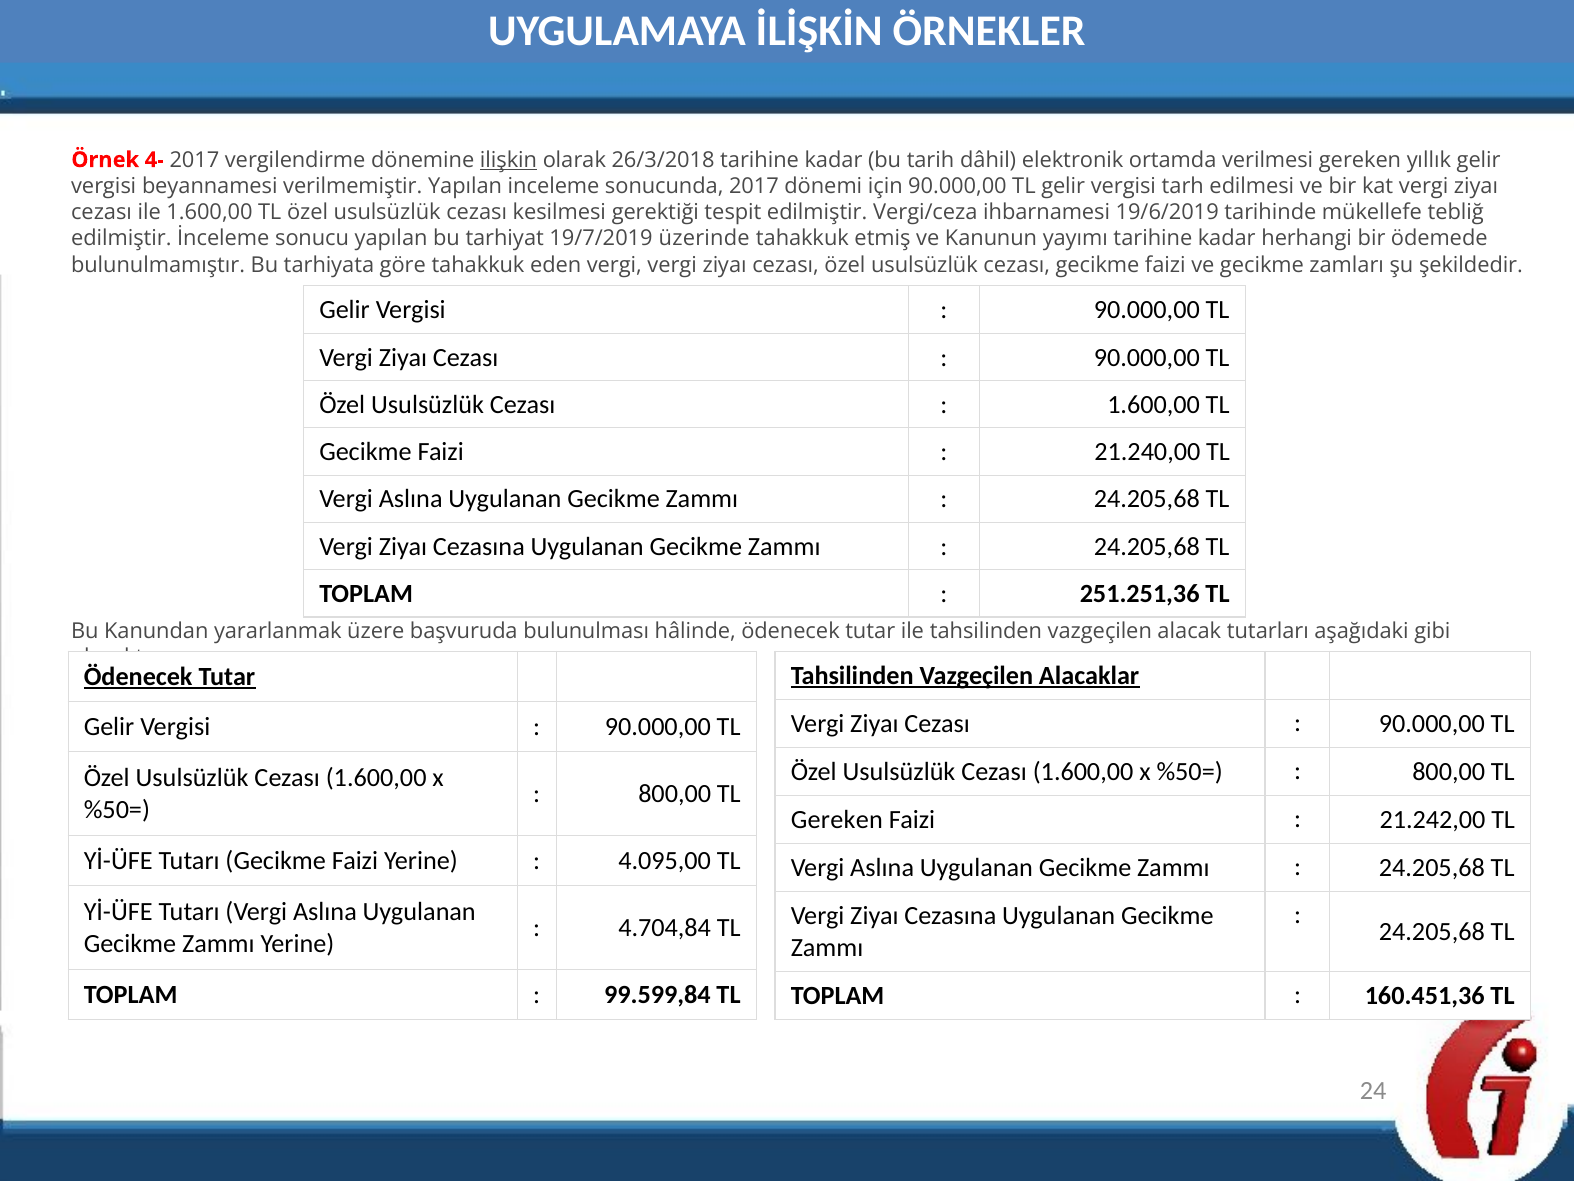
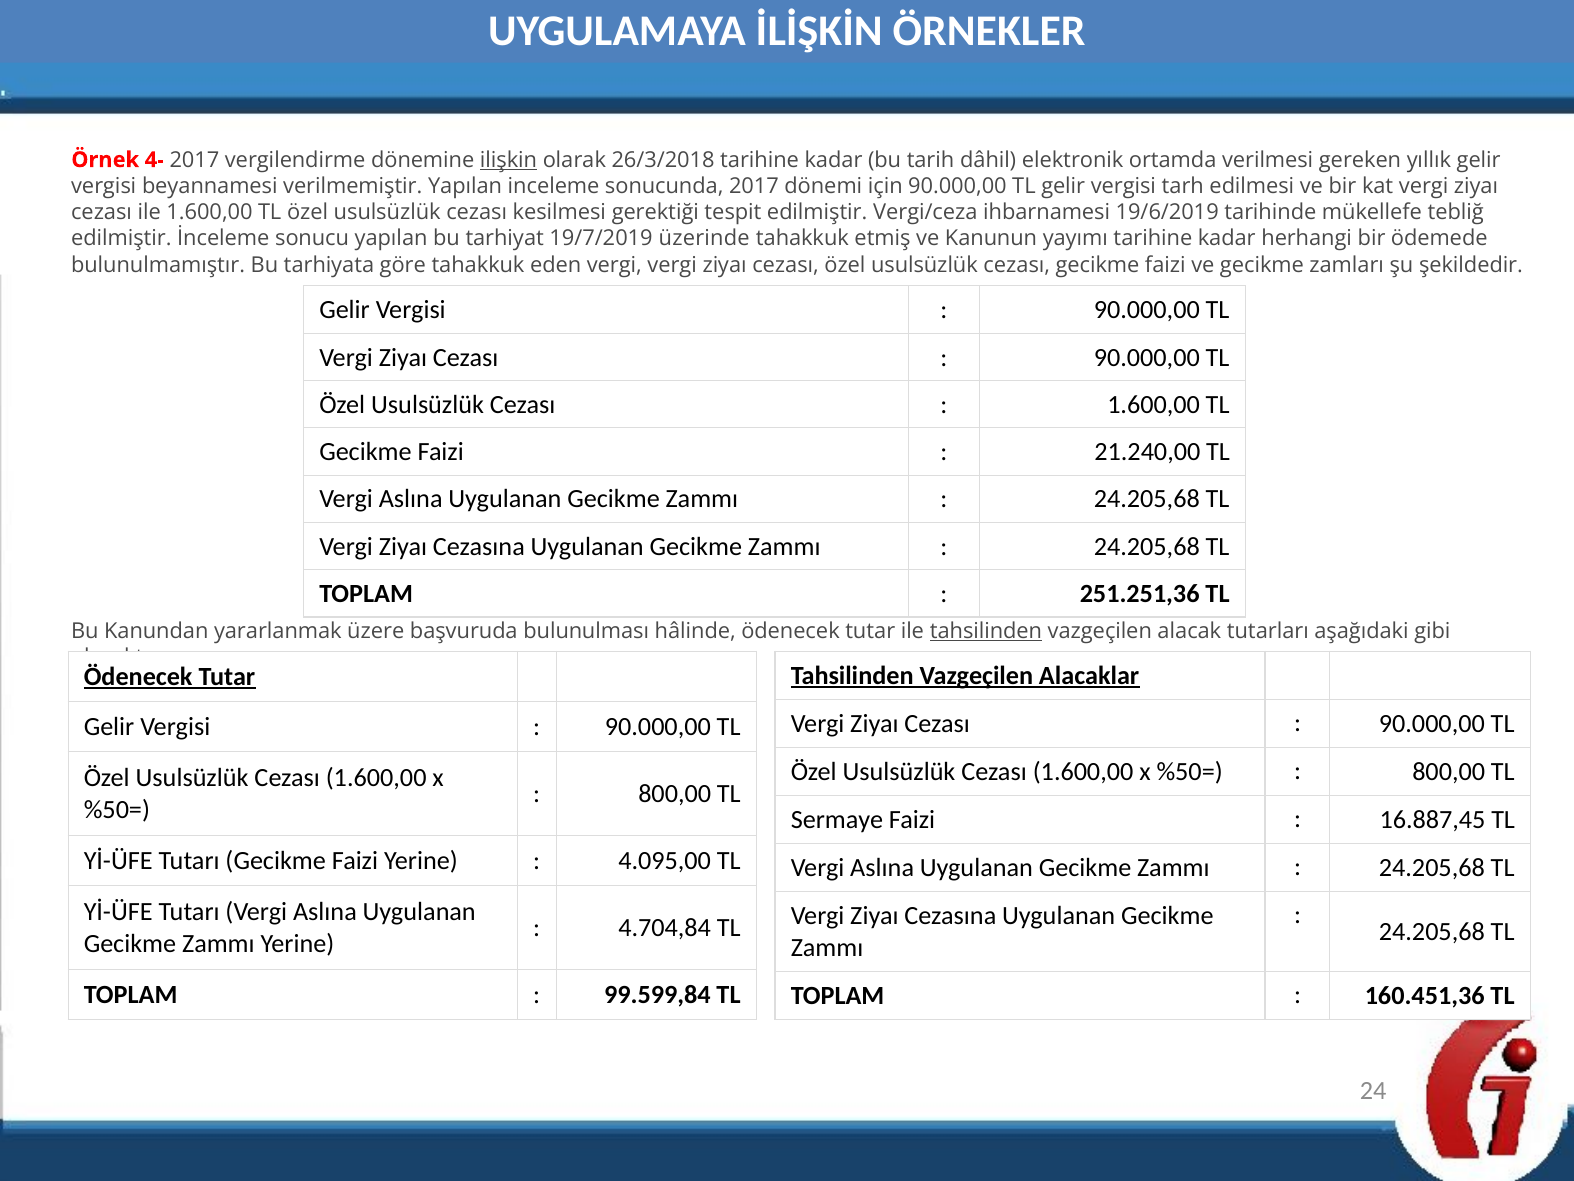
tahsilinden underline: none -> present (986, 631)
Gereken: Gereken -> Sermaye (837, 819)
21.242,00: 21.242,00 -> 16.887,45 (1433, 819)
